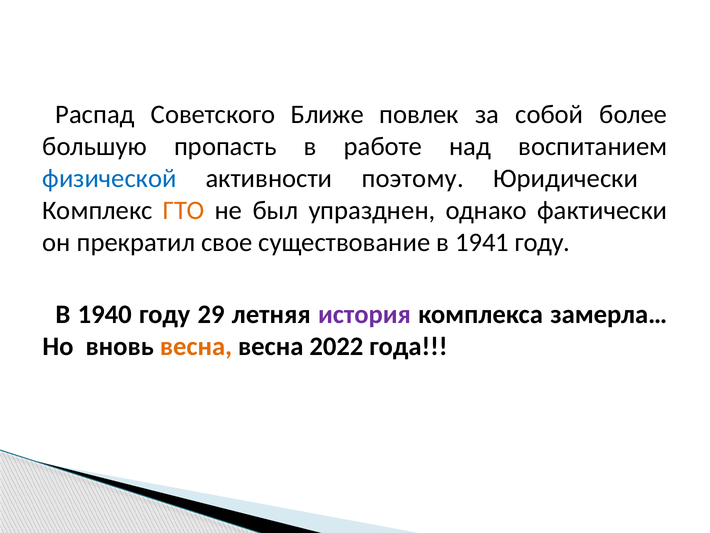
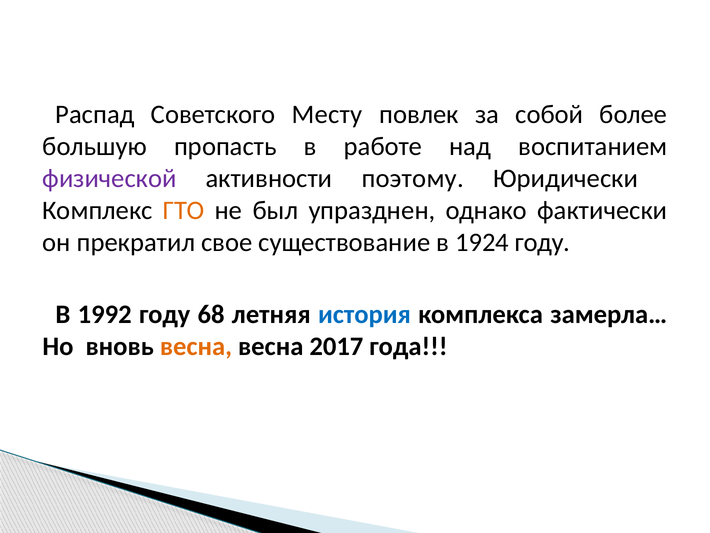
Ближе: Ближе -> Месту (327, 114)
физической colour: blue -> purple (109, 178)
1941: 1941 -> 1924 (482, 242)
1940: 1940 -> 1992 (105, 314)
29: 29 -> 68 (211, 314)
история colour: purple -> blue (364, 314)
2022: 2022 -> 2017 (336, 346)
